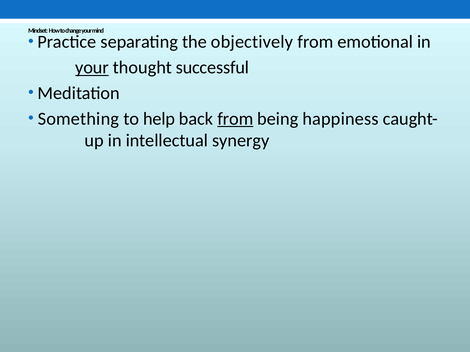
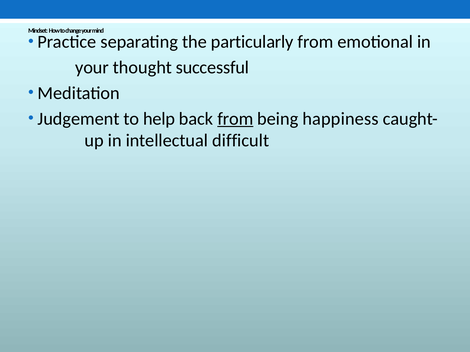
objectively: objectively -> particularly (252, 42)
your underline: present -> none (92, 68)
Something: Something -> Judgement (79, 119)
synergy: synergy -> difficult (241, 141)
